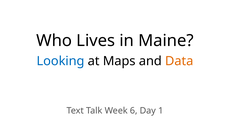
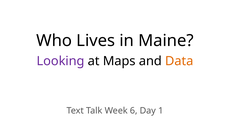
Looking colour: blue -> purple (61, 61)
